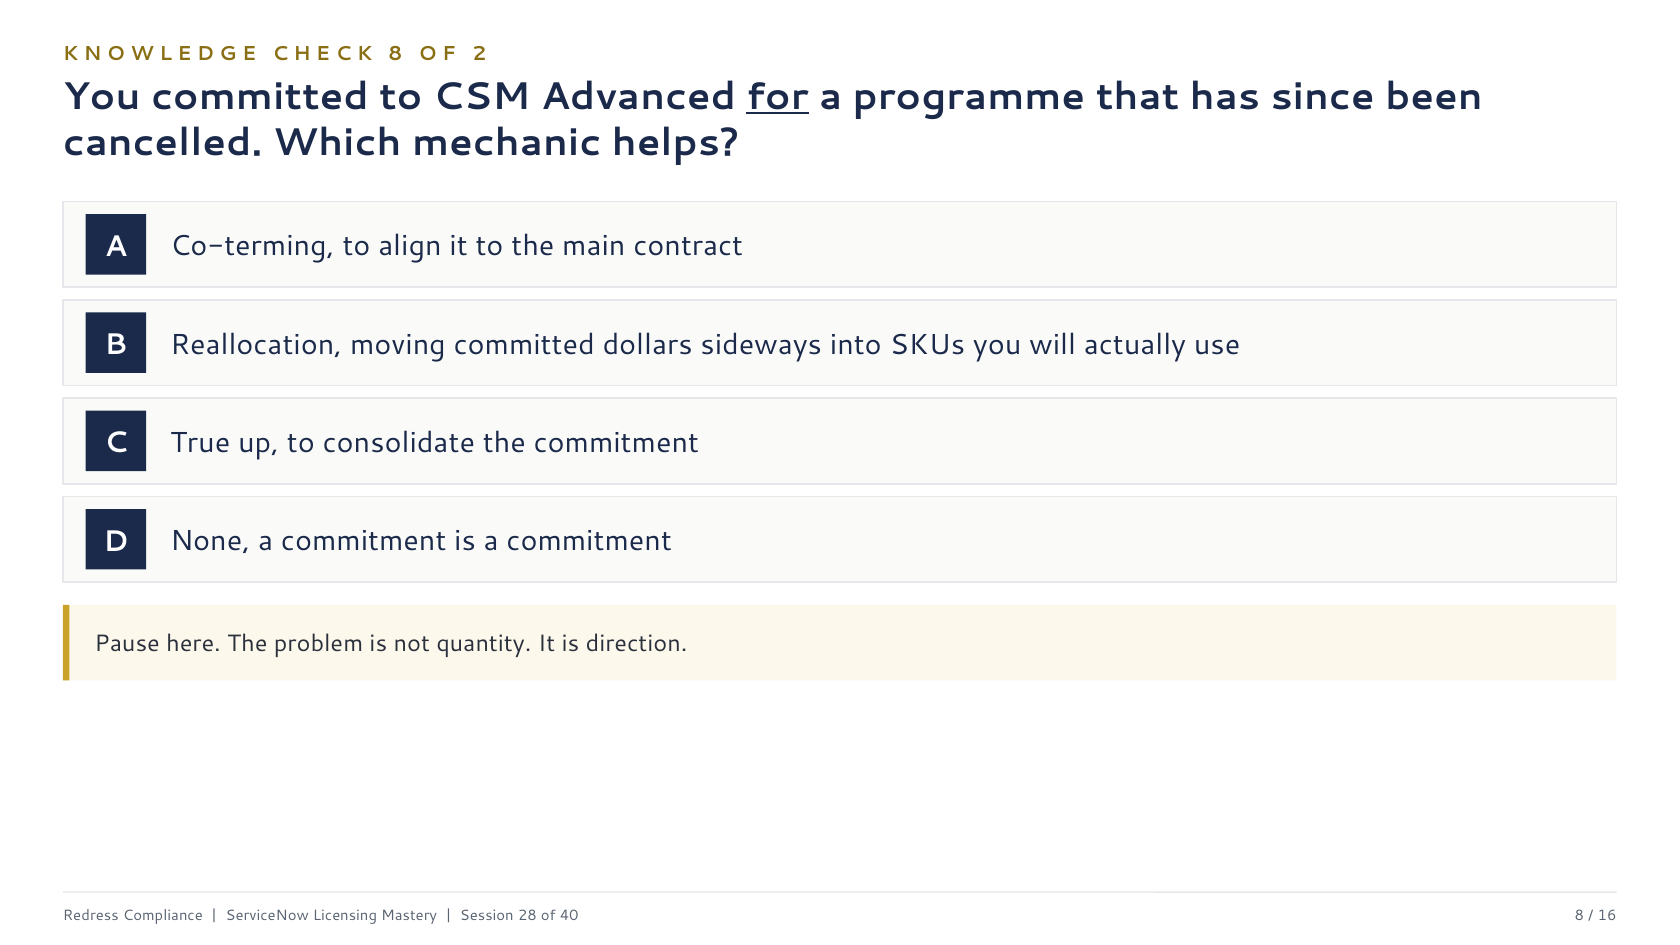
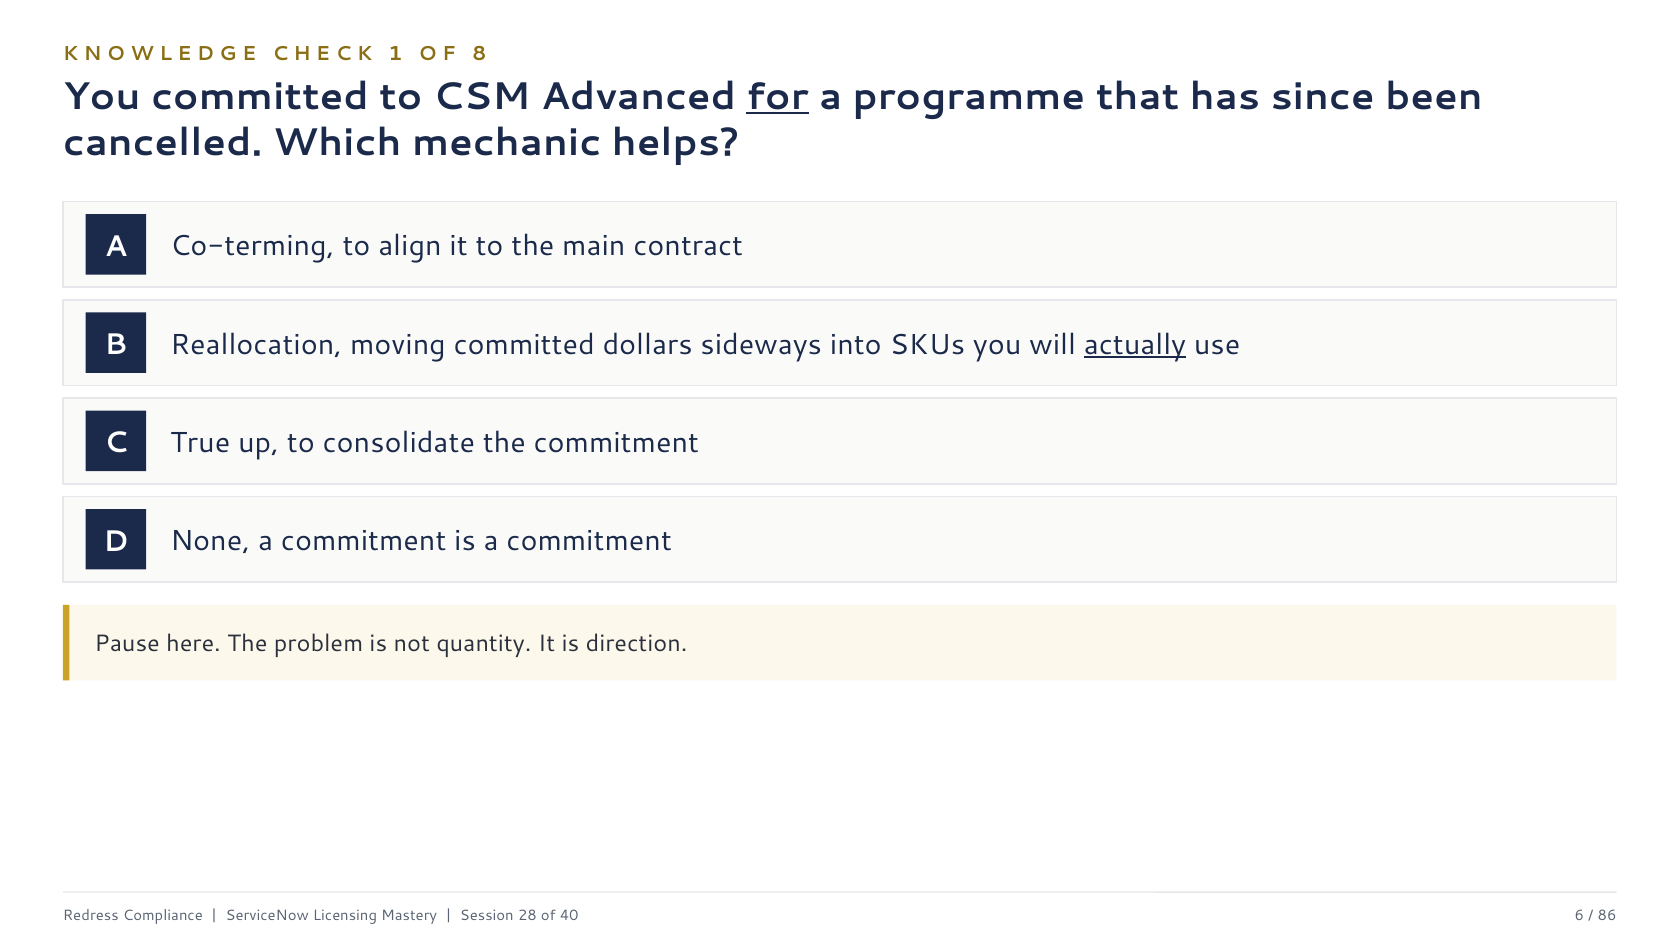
8: 8 -> 1 (395, 54)
2: 2 -> 8 (479, 54)
actually underline: none -> present (1135, 345)
40 8: 8 -> 6 (1579, 916)
16: 16 -> 86 (1607, 916)
